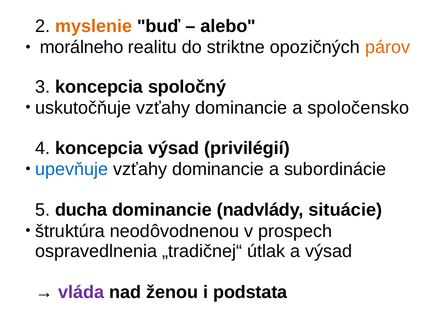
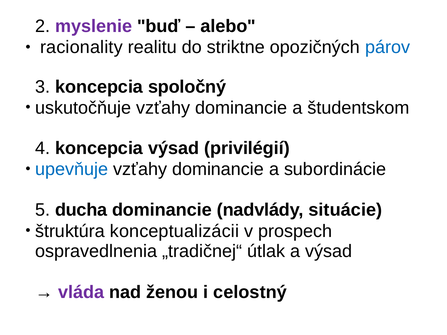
myslenie colour: orange -> purple (94, 26)
morálneho: morálneho -> racionality (81, 47)
párov colour: orange -> blue (388, 47)
spoločensko: spoločensko -> študentskom (358, 108)
neodôvodnenou: neodôvodnenou -> konceptualizácii (174, 231)
podstata: podstata -> celostný (250, 292)
